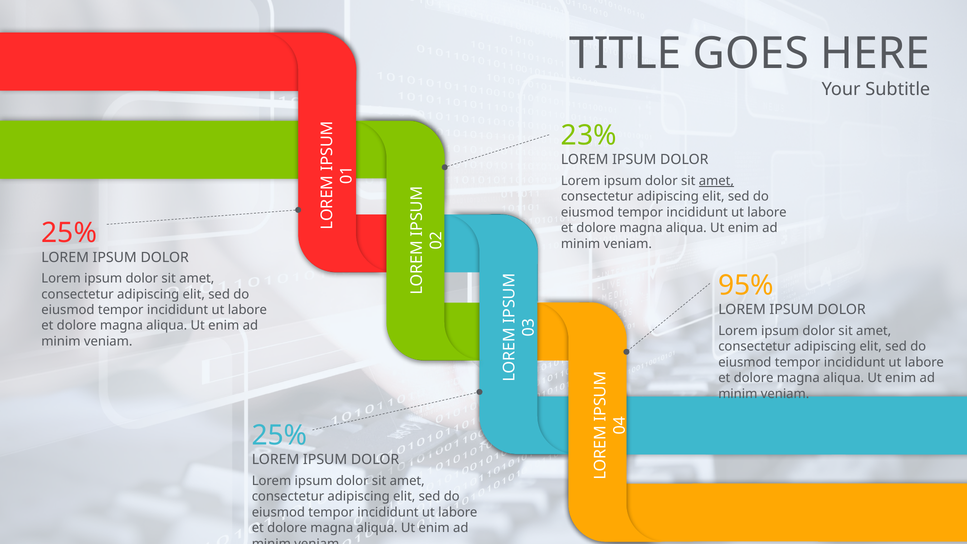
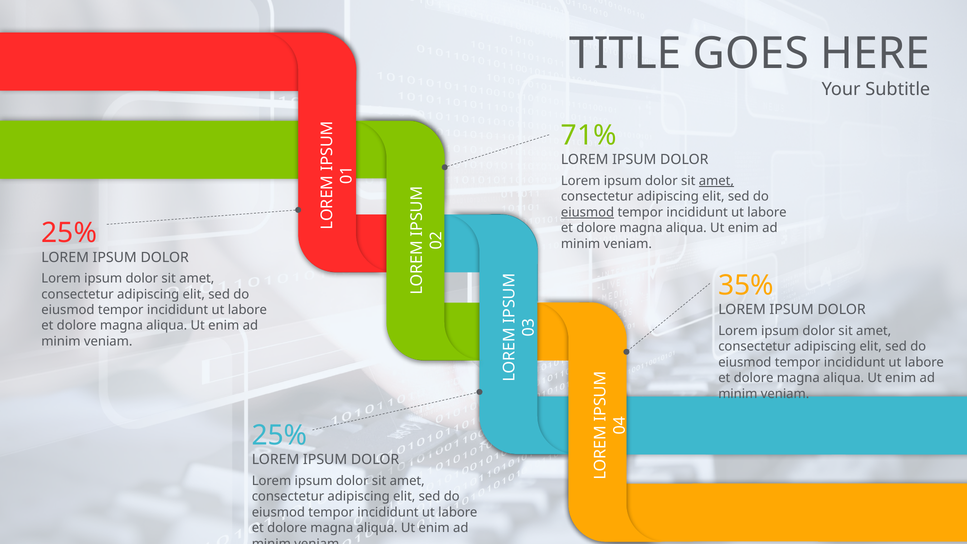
23%: 23% -> 71% (589, 135)
eiusmod underline: none -> present (588, 212)
95%: 95% -> 35% (746, 285)
